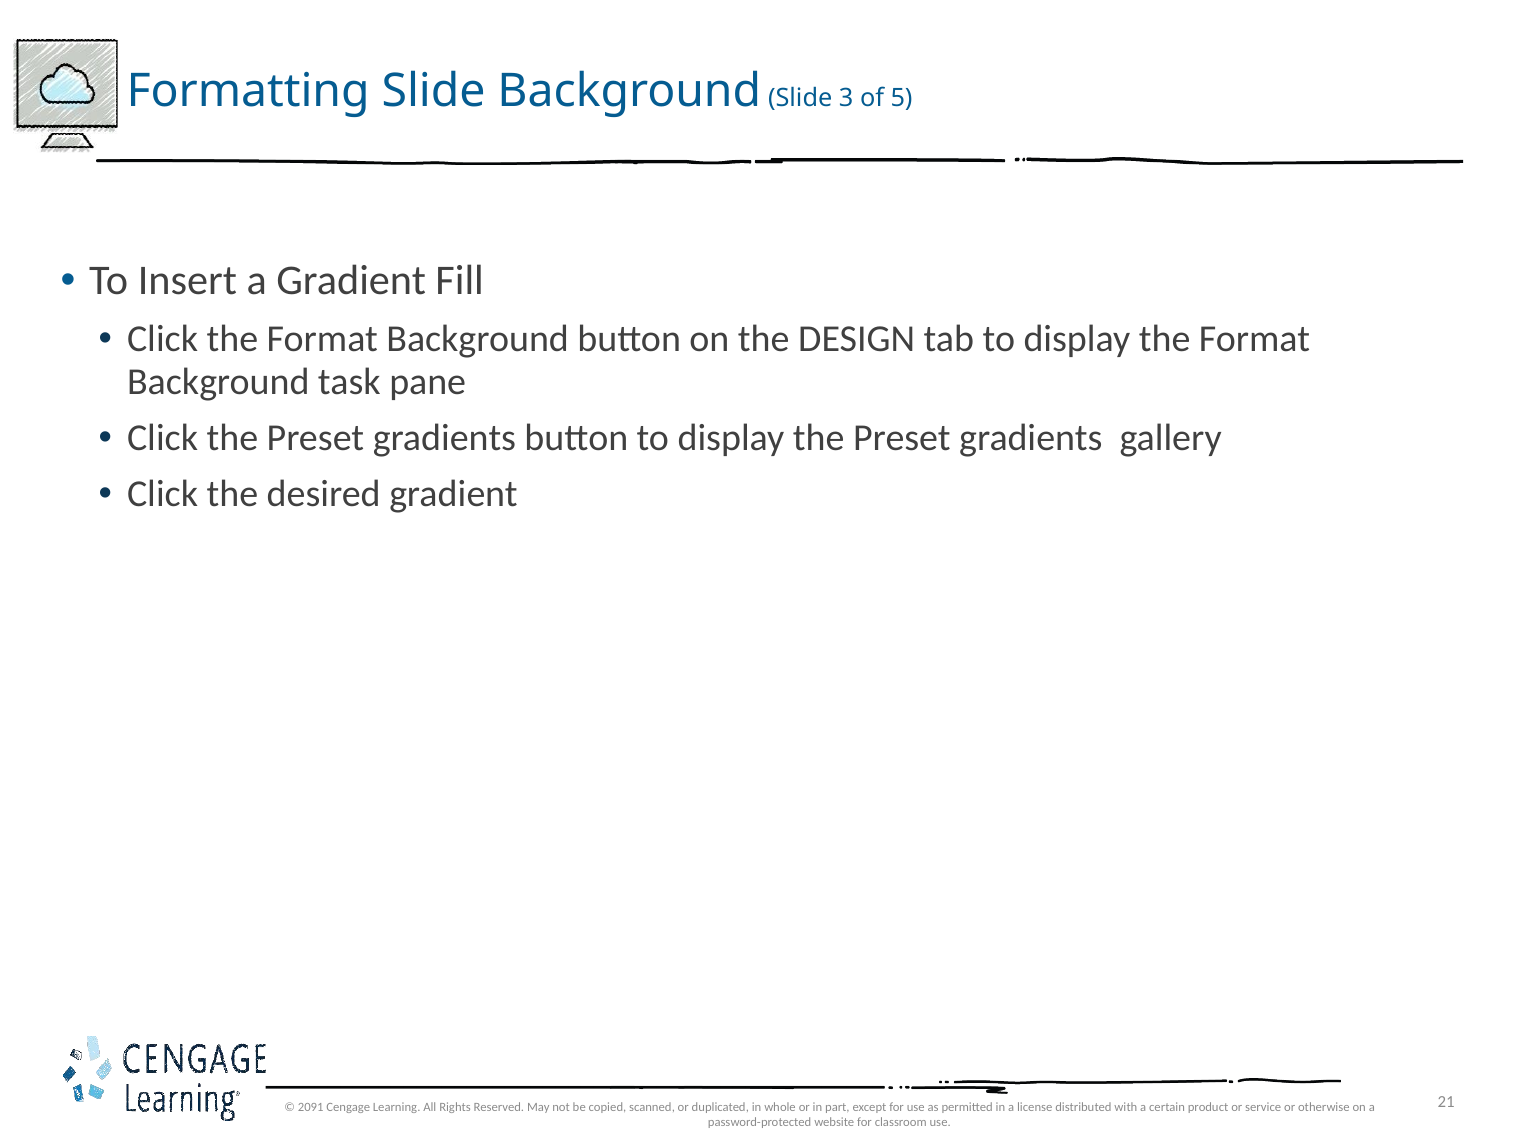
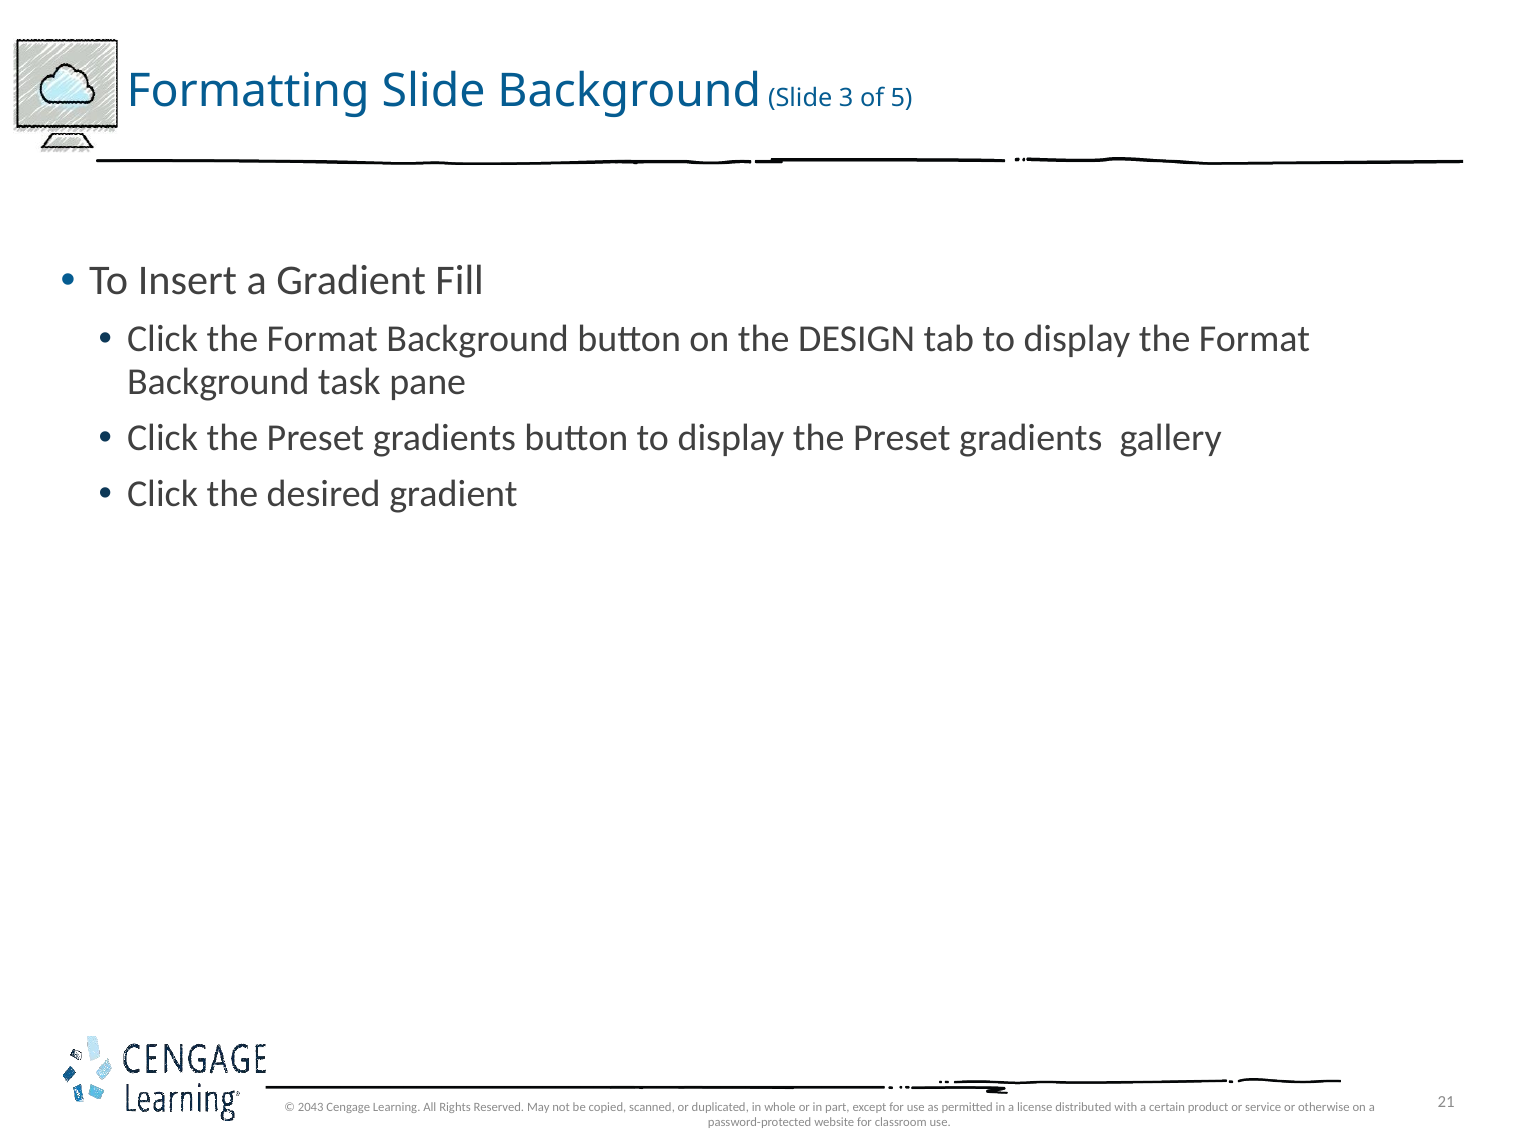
2091: 2091 -> 2043 (311, 1107)
